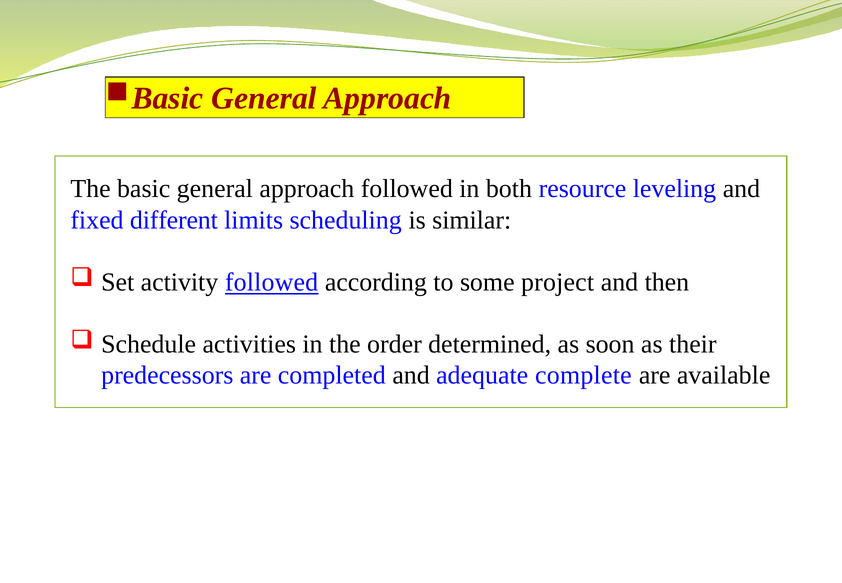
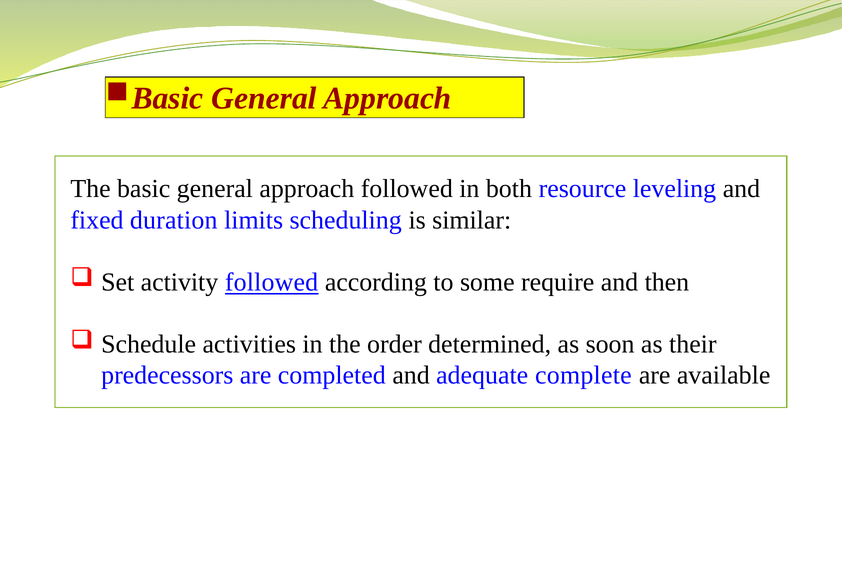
different: different -> duration (174, 220)
project: project -> require (558, 282)
